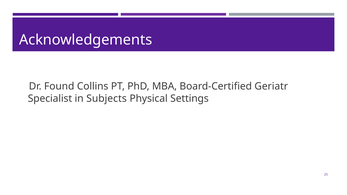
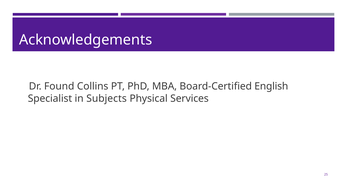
Geriatr: Geriatr -> English (271, 86)
Settings: Settings -> Services (189, 99)
